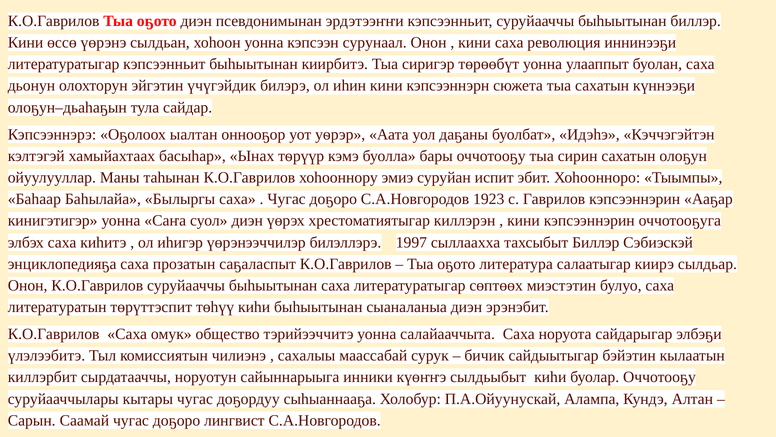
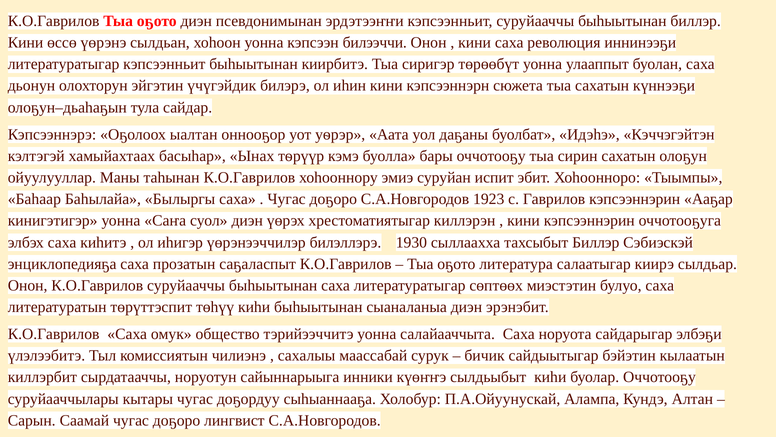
сурунаал: сурунаал -> билээччи (375, 43)
1997: 1997 -> 1930 (411, 242)
